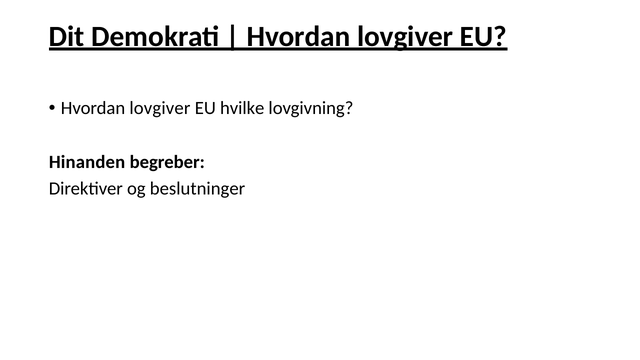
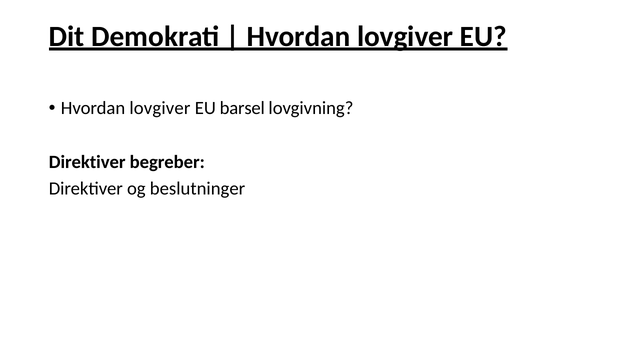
hvilke: hvilke -> barsel (242, 108)
Hinanden: Hinanden -> Direktiver (87, 162)
